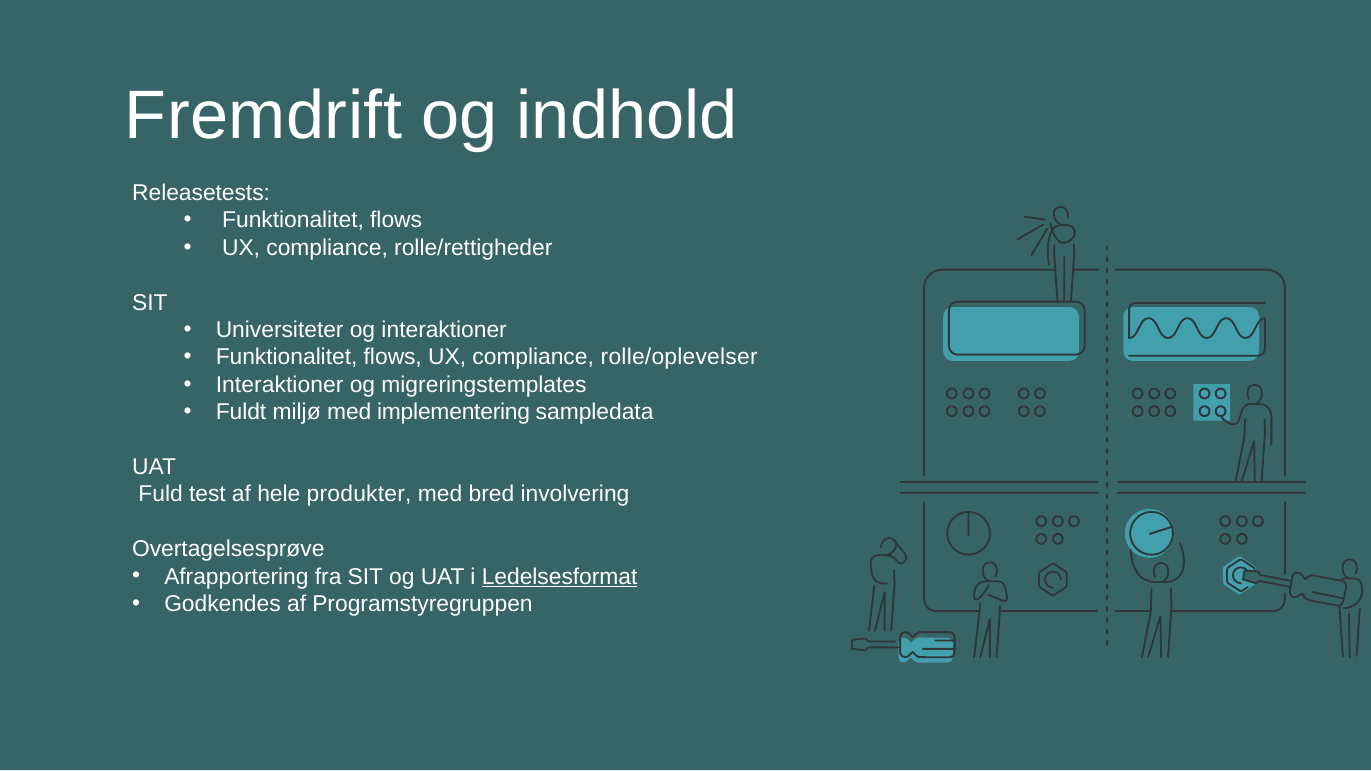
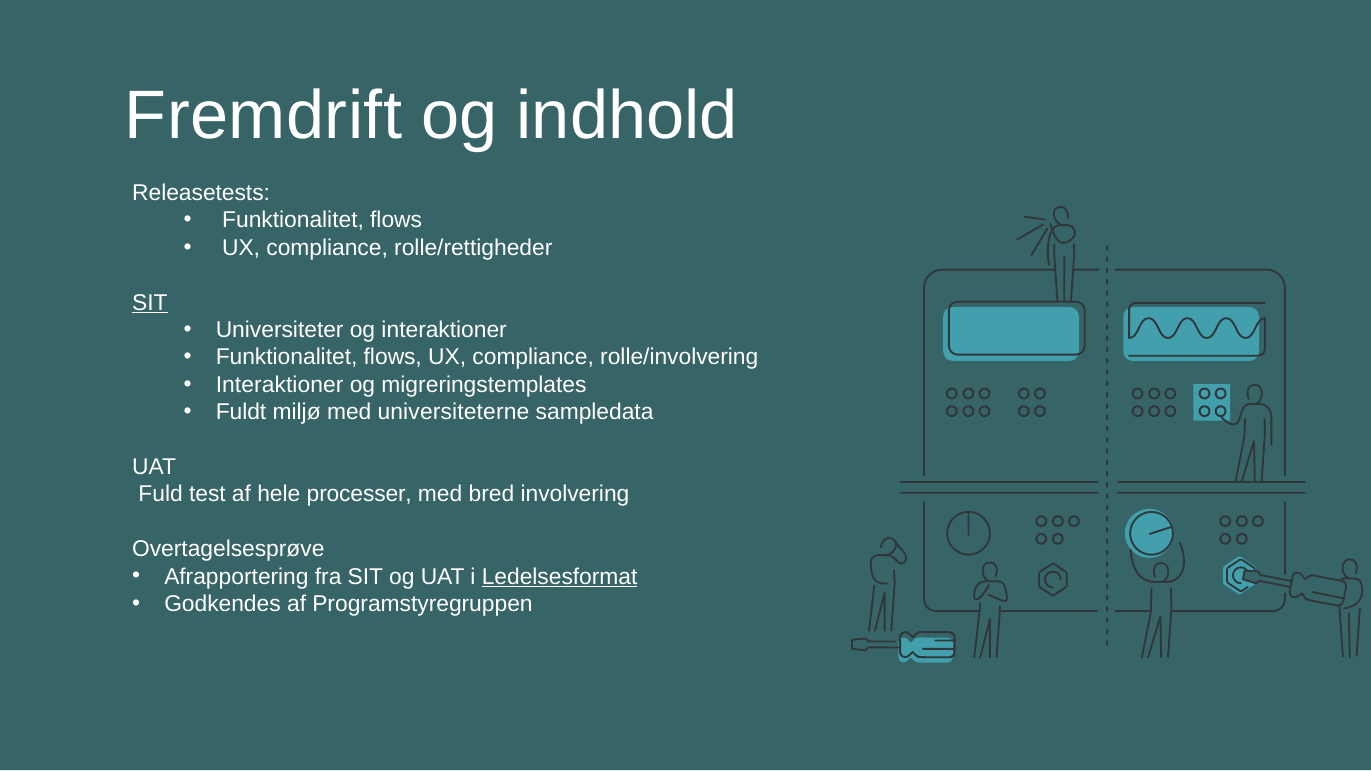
SIT underline: none -> present (150, 303)
rolle/oplevelser: rolle/oplevelser -> rolle/involvering (679, 358)
implementering: implementering -> universiteterne (453, 412)
produkter: produkter -> processer (359, 495)
